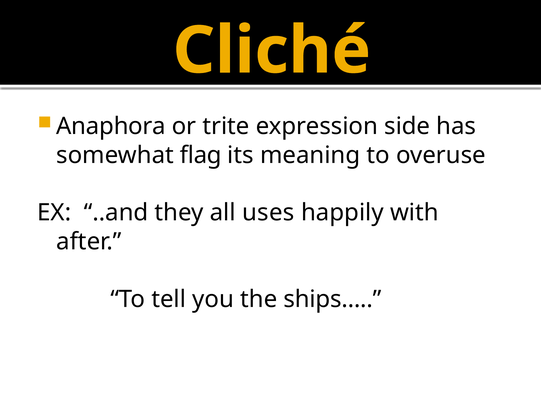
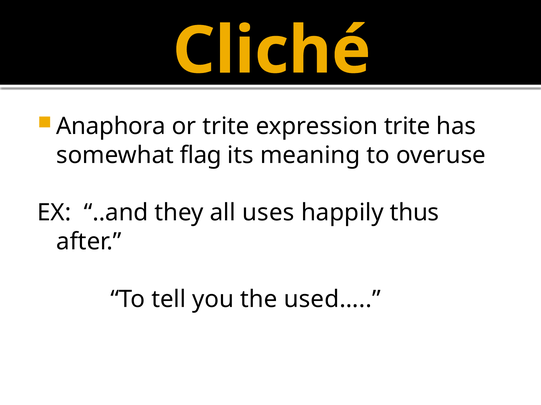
expression side: side -> trite (407, 127)
with: with -> thus (415, 213)
ships…: ships… -> used… (332, 300)
